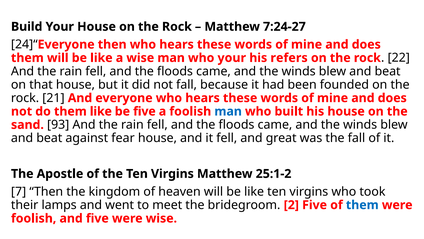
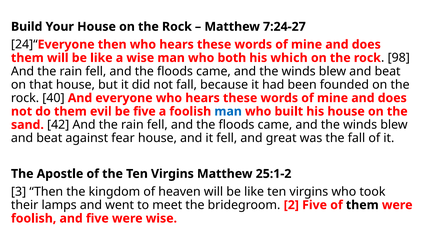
who your: your -> both (232, 58)
refers: refers -> which (289, 58)
22: 22 -> 98 (399, 58)
21: 21 -> 40 (53, 98)
them like: like -> evil (101, 111)
93: 93 -> 42 (58, 125)
7: 7 -> 3 (19, 191)
them colour: blue -> black (362, 205)
